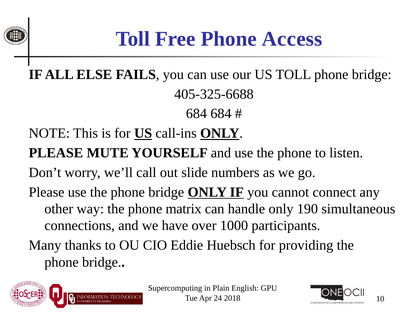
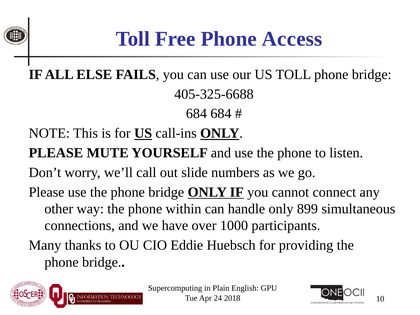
matrix: matrix -> within (184, 209)
190: 190 -> 899 (307, 209)
